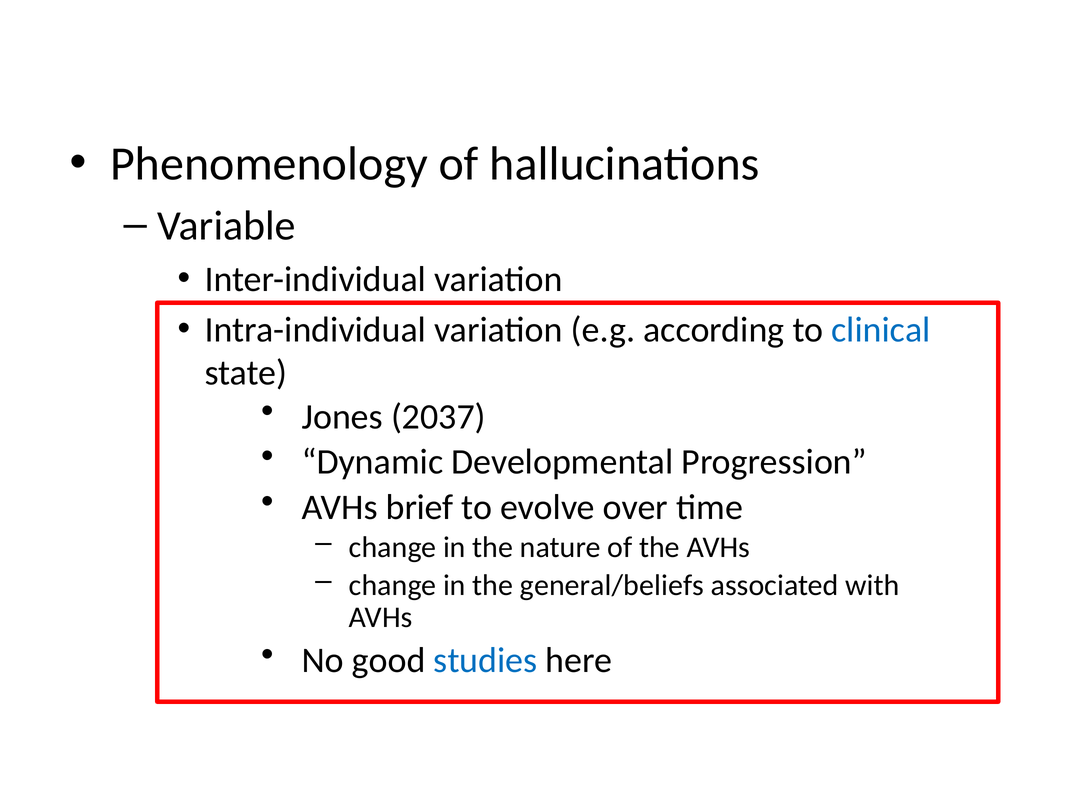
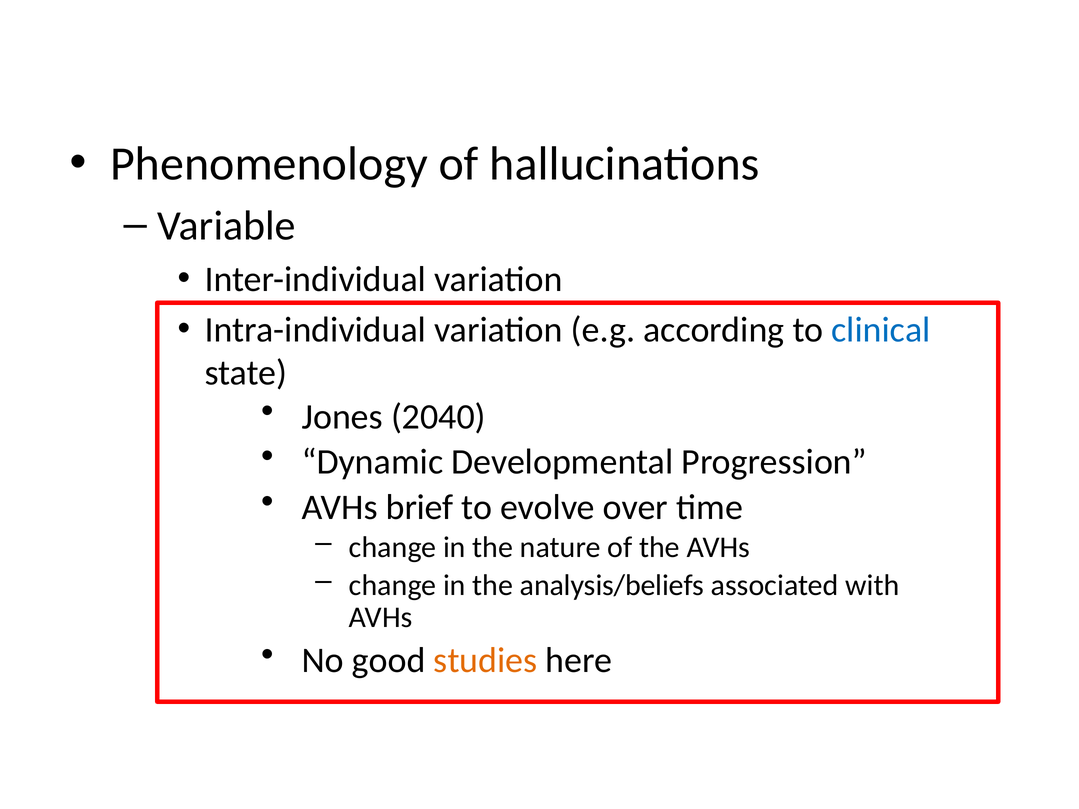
2037: 2037 -> 2040 (438, 417)
general/beliefs: general/beliefs -> analysis/beliefs (612, 585)
studies colour: blue -> orange (485, 661)
